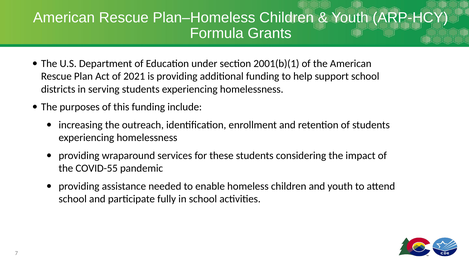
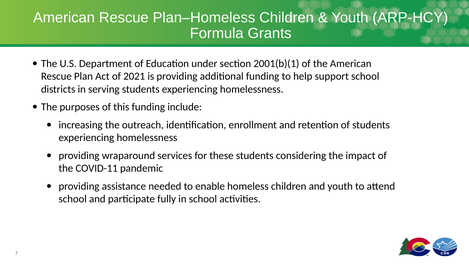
COVID-55: COVID-55 -> COVID-11 (97, 168)
